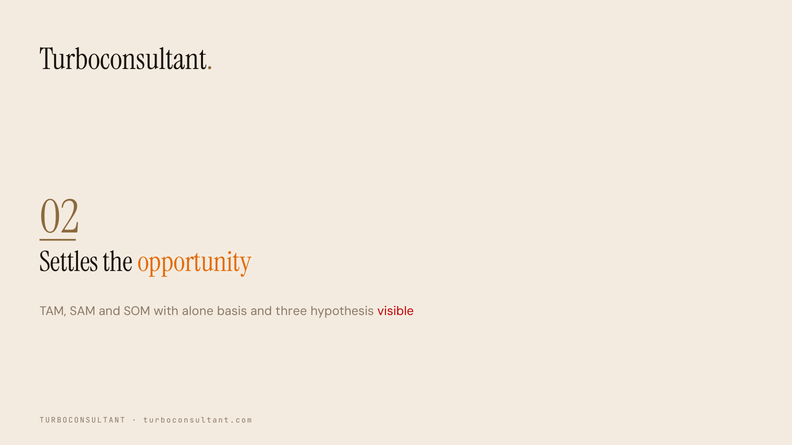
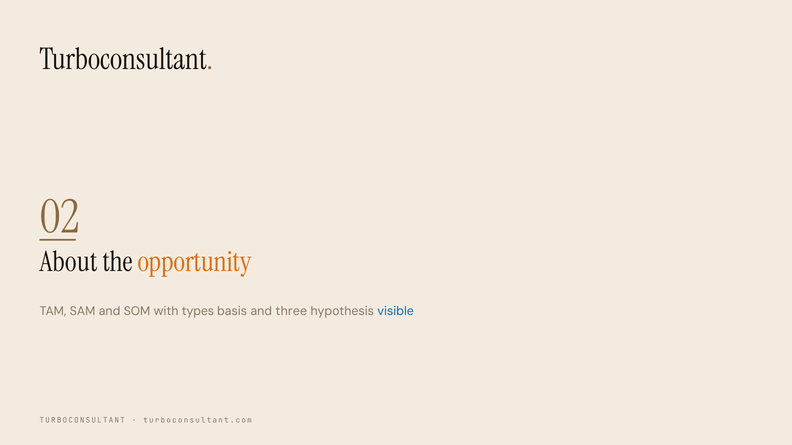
Settles: Settles -> About (69, 262)
alone: alone -> types (198, 311)
visible colour: red -> blue (396, 311)
